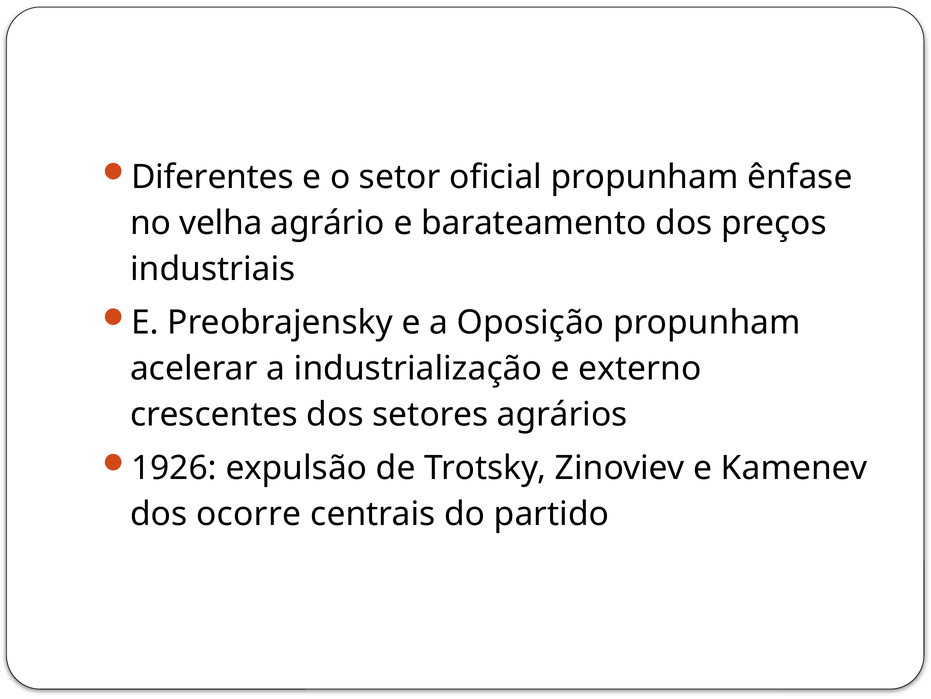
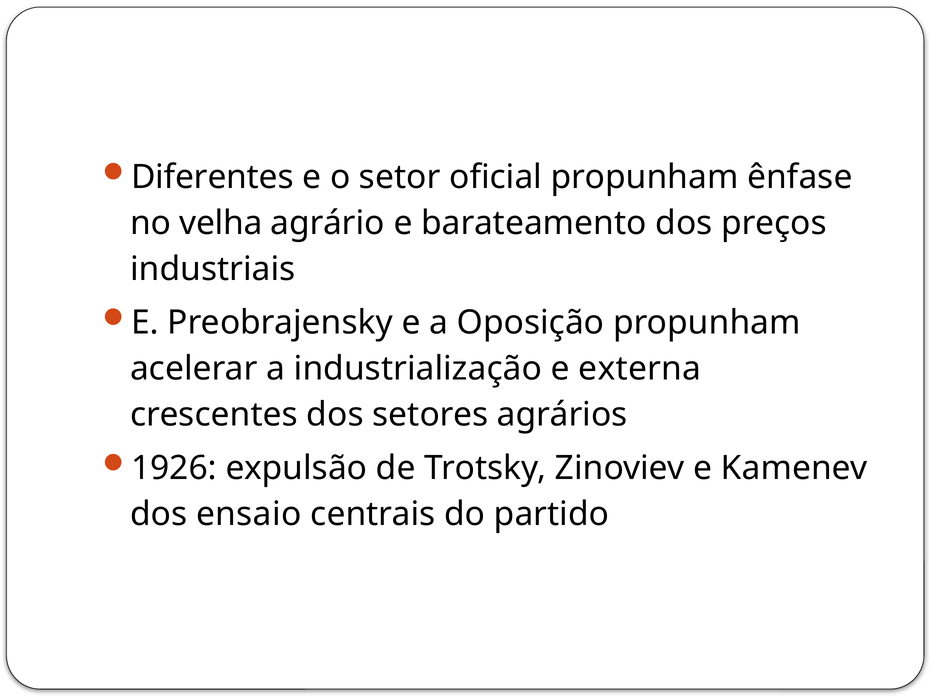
externo: externo -> externa (640, 368)
ocorre: ocorre -> ensaio (249, 513)
